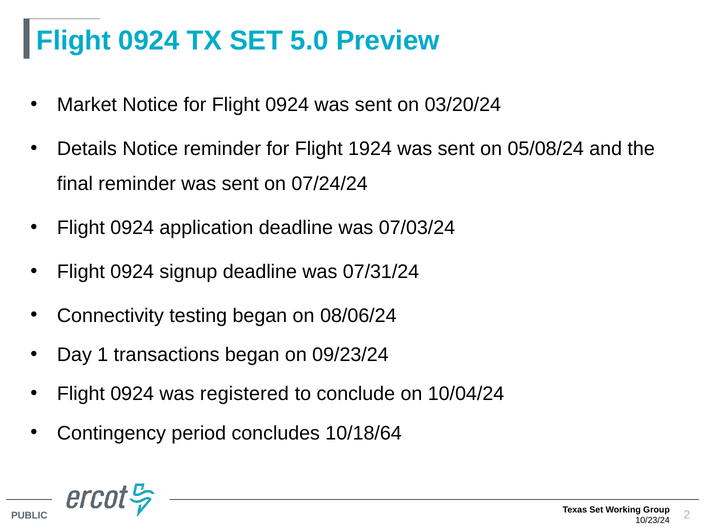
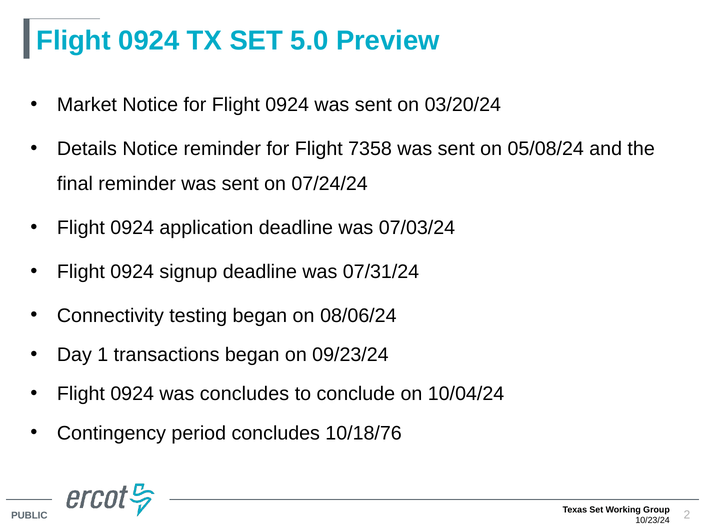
1924: 1924 -> 7358 (370, 149)
was registered: registered -> concludes (244, 394)
10/18/64: 10/18/64 -> 10/18/76 (364, 433)
